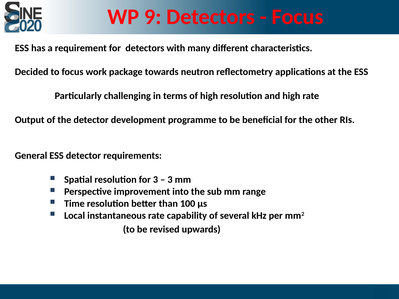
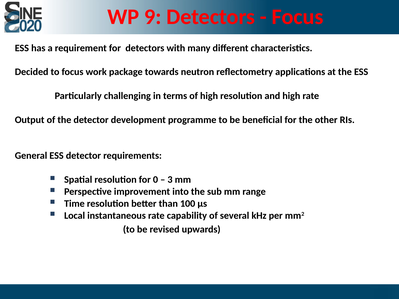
for 3: 3 -> 0 (155, 180)
